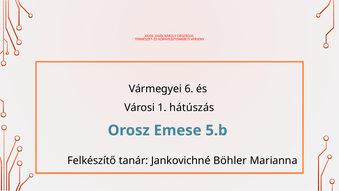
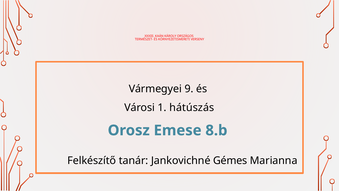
6: 6 -> 9 (189, 89)
5.b: 5.b -> 8.b (216, 130)
Böhler: Böhler -> Gémes (230, 160)
